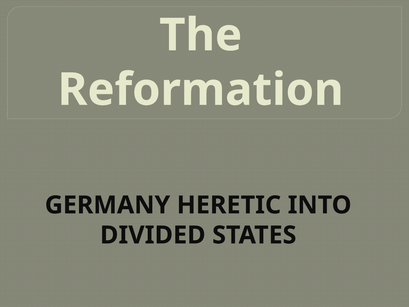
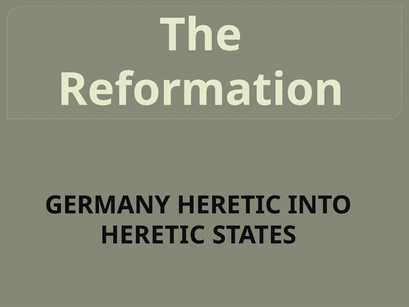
DIVIDED: DIVIDED -> HERETIC (153, 235)
